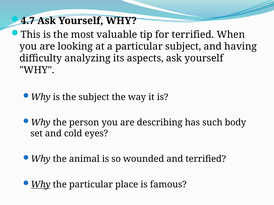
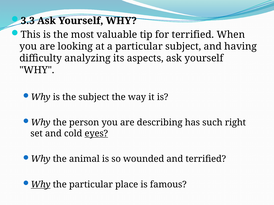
4.7: 4.7 -> 3.3 (28, 21)
body: body -> right (235, 123)
eyes underline: none -> present (96, 134)
